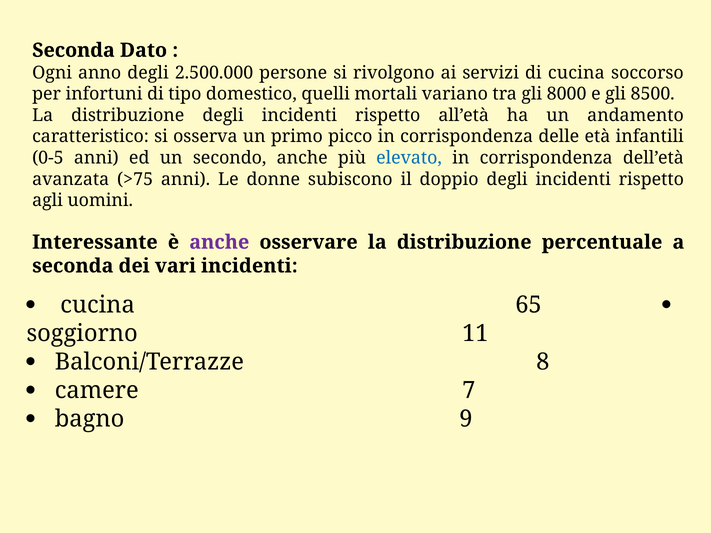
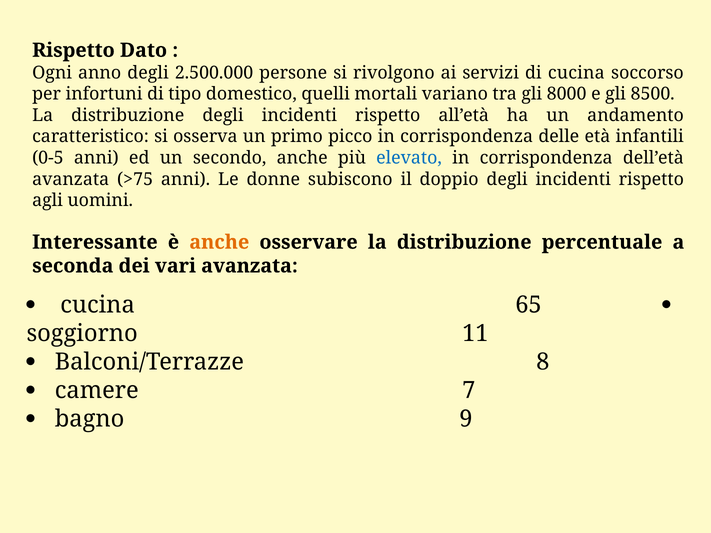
Seconda: Seconda -> Rispetto (73, 50)
anche colour: purple -> orange (219, 242)
vari incidenti: incidenti -> avanzata (250, 266)
